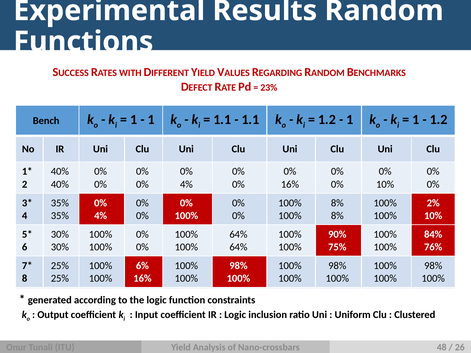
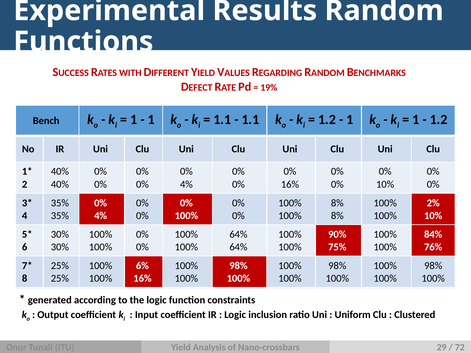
23%: 23% -> 19% (269, 88)
48: 48 -> 29 (442, 347)
26: 26 -> 72 (460, 347)
